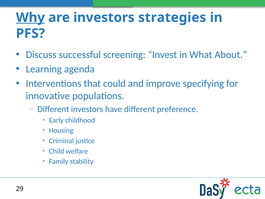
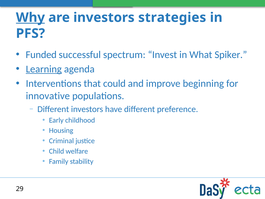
Discuss: Discuss -> Funded (41, 55)
screening: screening -> spectrum (124, 55)
About: About -> Spiker (231, 55)
Learning underline: none -> present (44, 69)
specifying: specifying -> beginning (203, 83)
